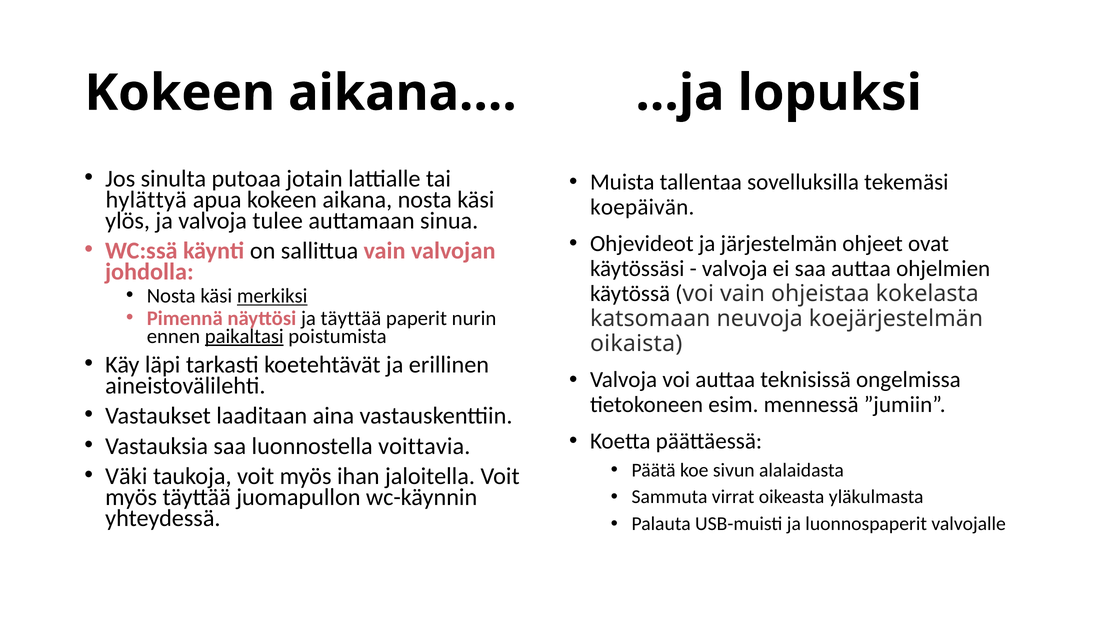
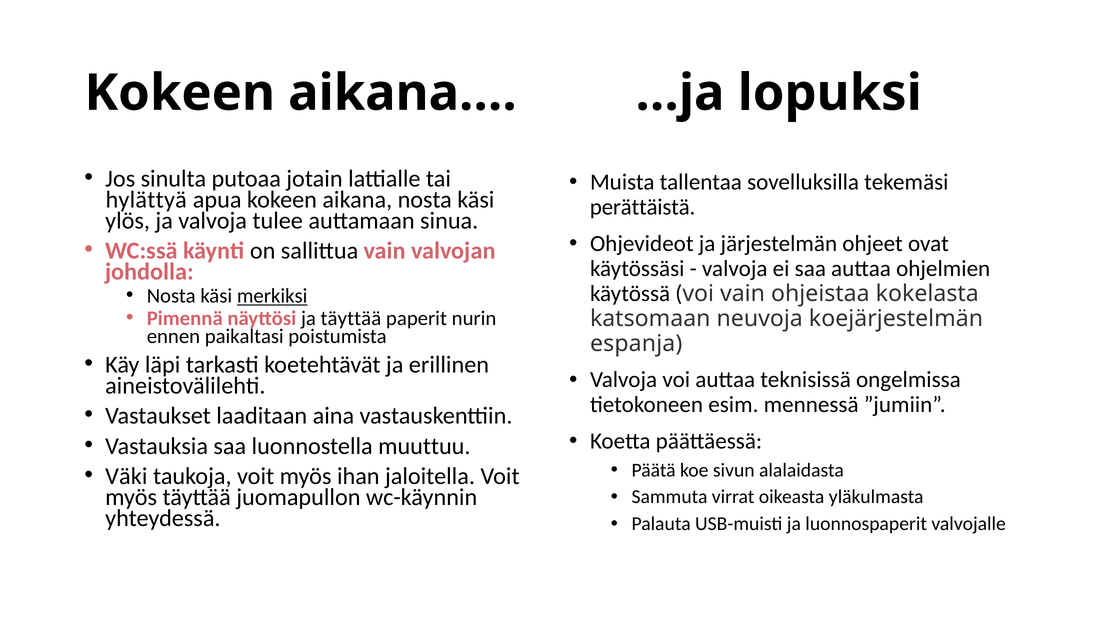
koepäivän: koepäivän -> perättäistä (643, 207)
paikaltasi underline: present -> none (244, 337)
oikaista: oikaista -> espanja (636, 344)
voittavia: voittavia -> muuttuu (424, 446)
